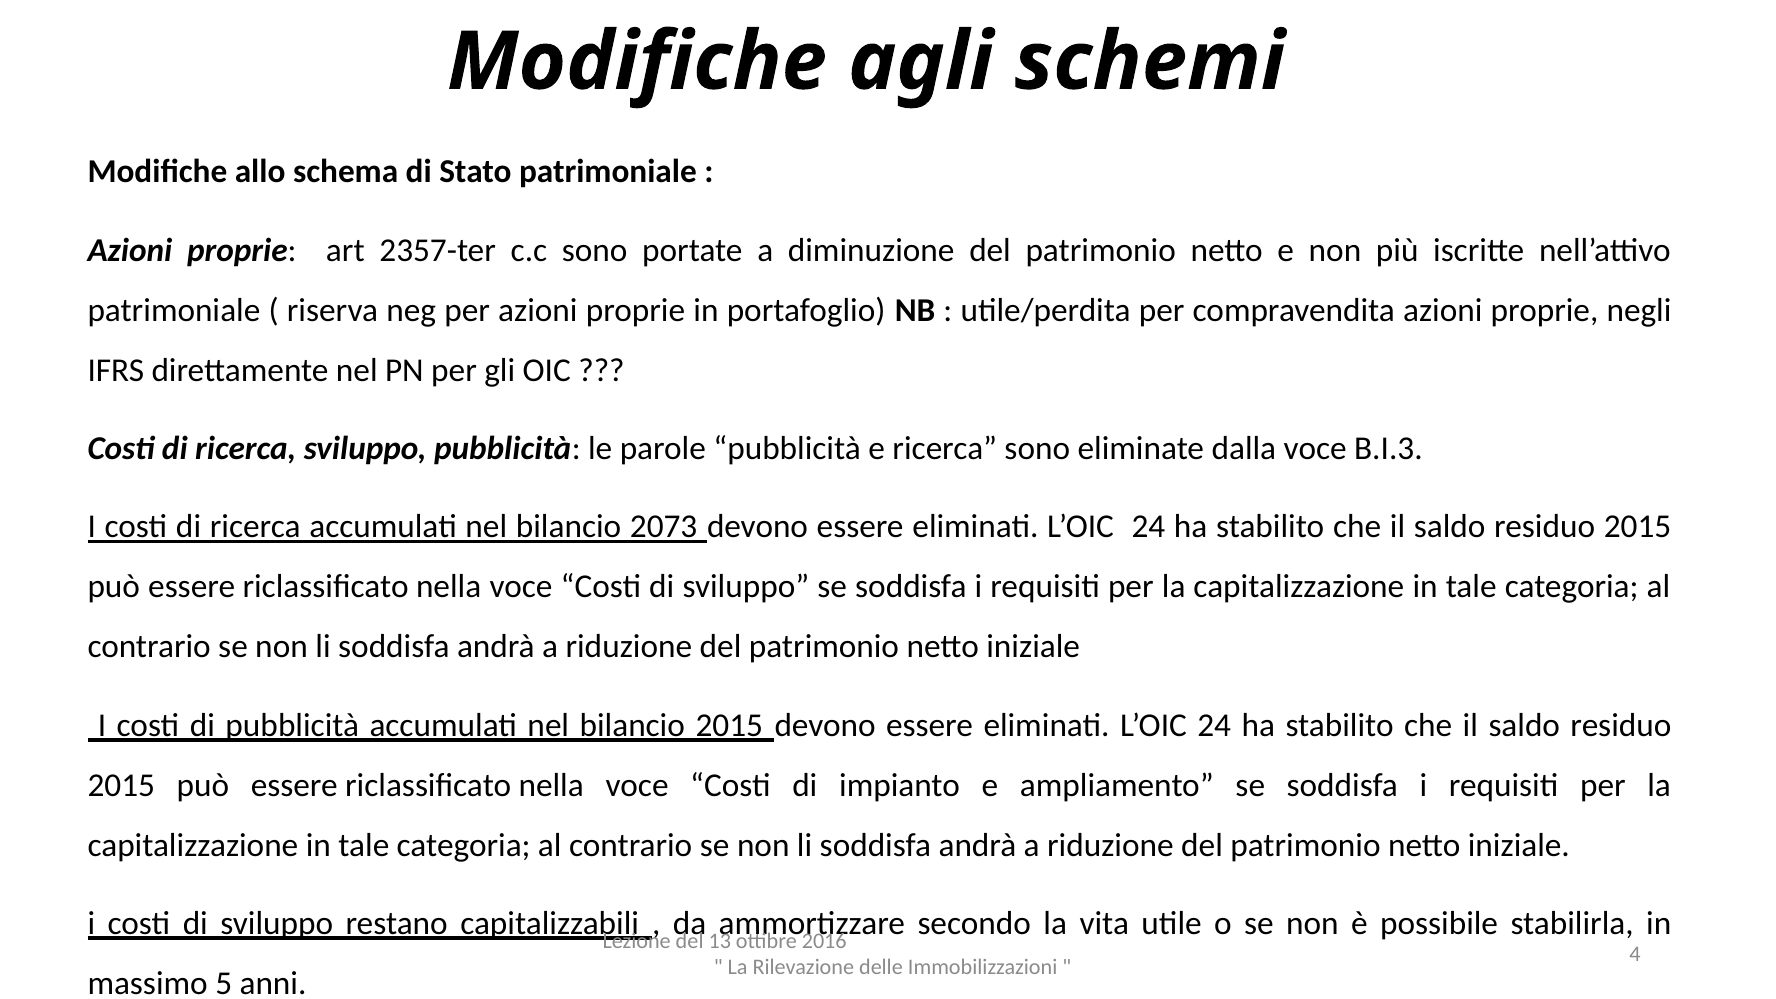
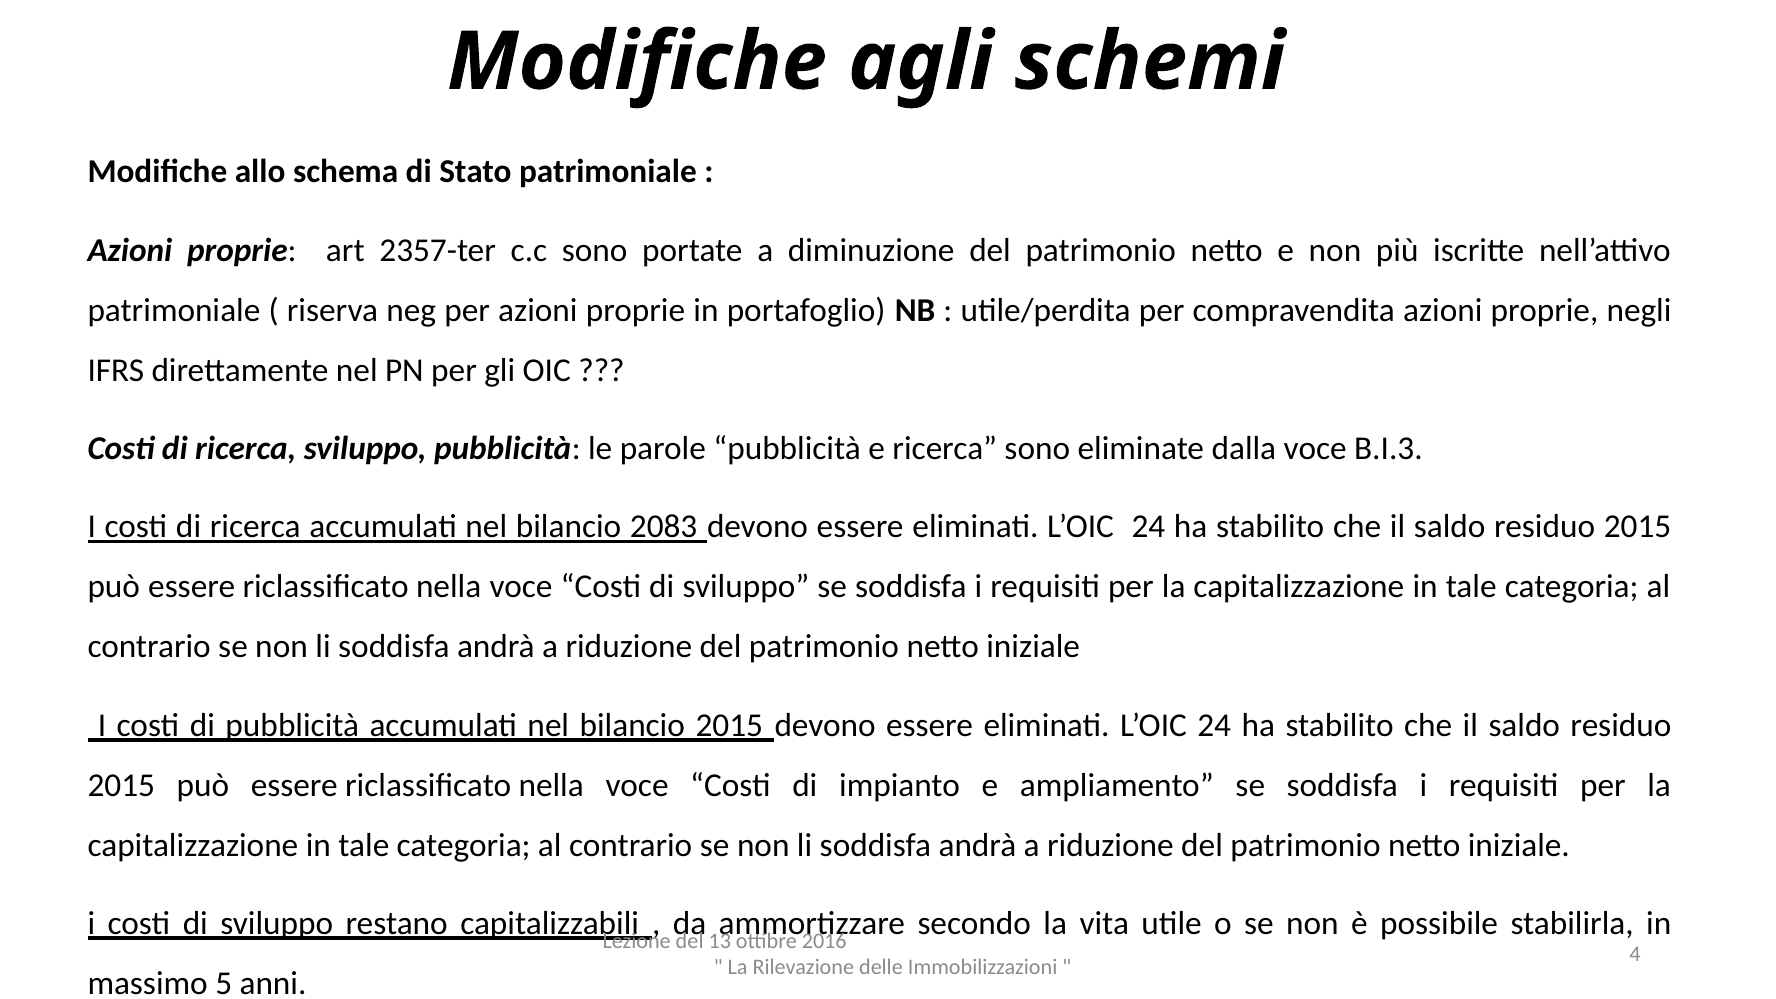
2073: 2073 -> 2083 (664, 527)
